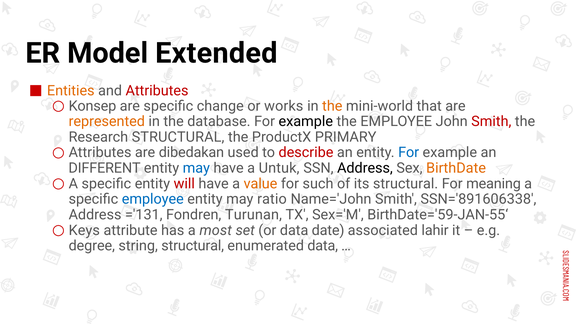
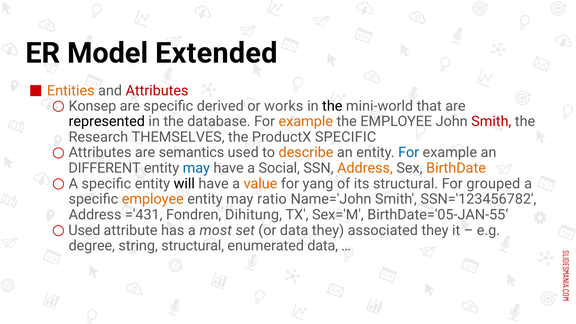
change: change -> derived (220, 106)
the colour: orange -> black (332, 106)
represented colour: orange -> black (107, 121)
example colour: black -> orange (306, 121)
Research STRUCTURAL: STRUCTURAL -> THEMSELVES (178, 137)
ProductX PRIMARY: PRIMARY -> SPECIFIC (346, 137)
dibedakan: dibedakan -> semantics (191, 153)
describe colour: red -> orange (306, 153)
Untuk: Untuk -> Social (279, 168)
Address colour: black -> orange (365, 168)
will colour: red -> black (184, 184)
such: such -> yang (318, 184)
meaning: meaning -> grouped (493, 184)
employee colour: blue -> orange (153, 199)
SSN='891606338: SSN='891606338 -> SSN='123456782 (478, 199)
='131: ='131 -> ='431 (144, 215)
Turunan: Turunan -> Dihitung (254, 215)
BirthDate='59-JAN-55‘: BirthDate='59-JAN-55‘ -> BirthDate='05-JAN-55‘ (438, 215)
Keys: Keys -> Used (84, 230)
data date: date -> they (328, 230)
associated lahir: lahir -> they (435, 230)
